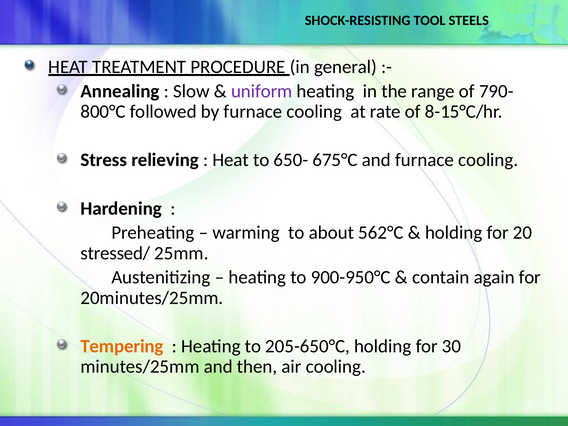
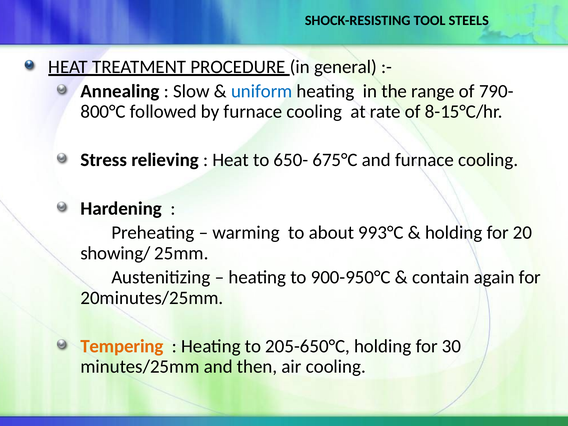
uniform colour: purple -> blue (262, 91)
562°C: 562°C -> 993°C (381, 233)
stressed/: stressed/ -> showing/ (115, 253)
